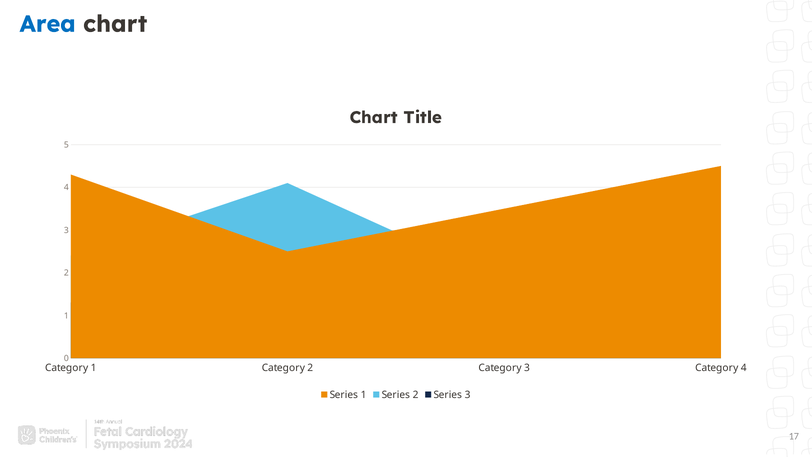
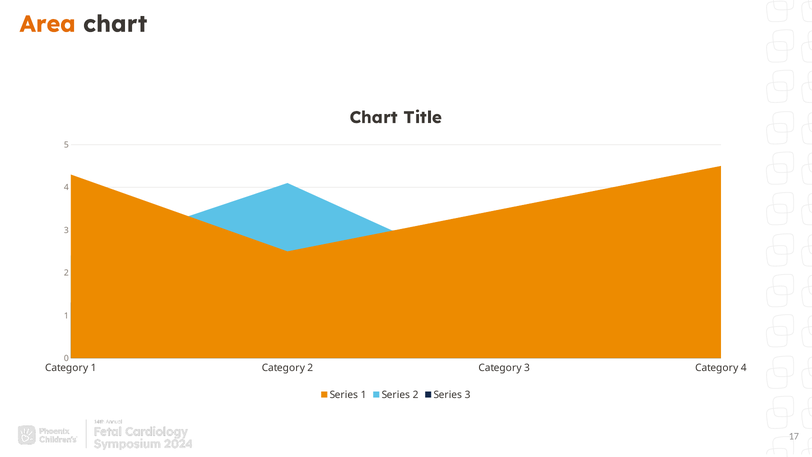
Area colour: blue -> orange (48, 24)
